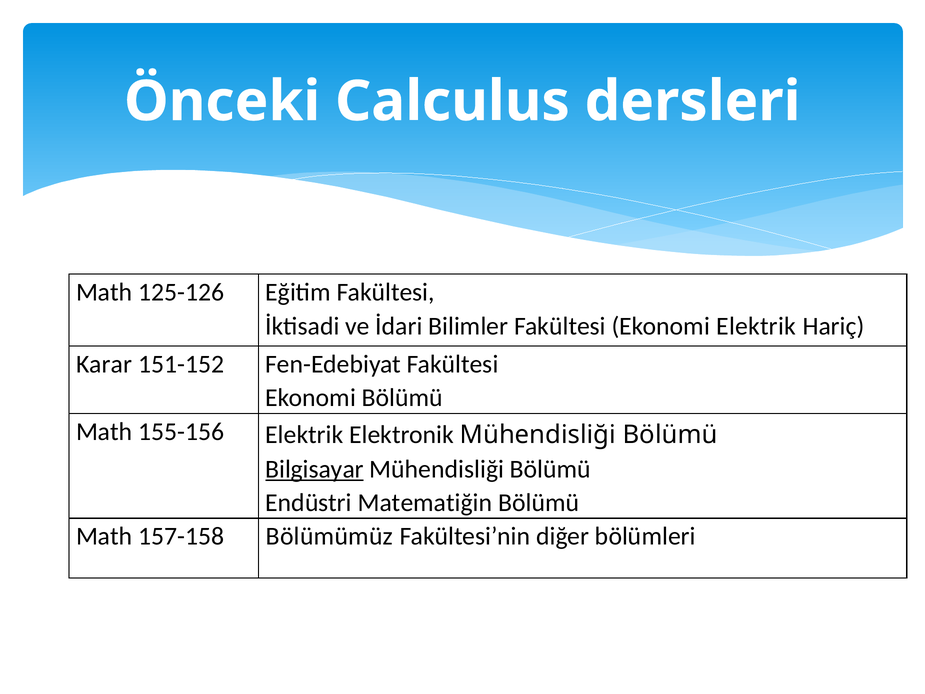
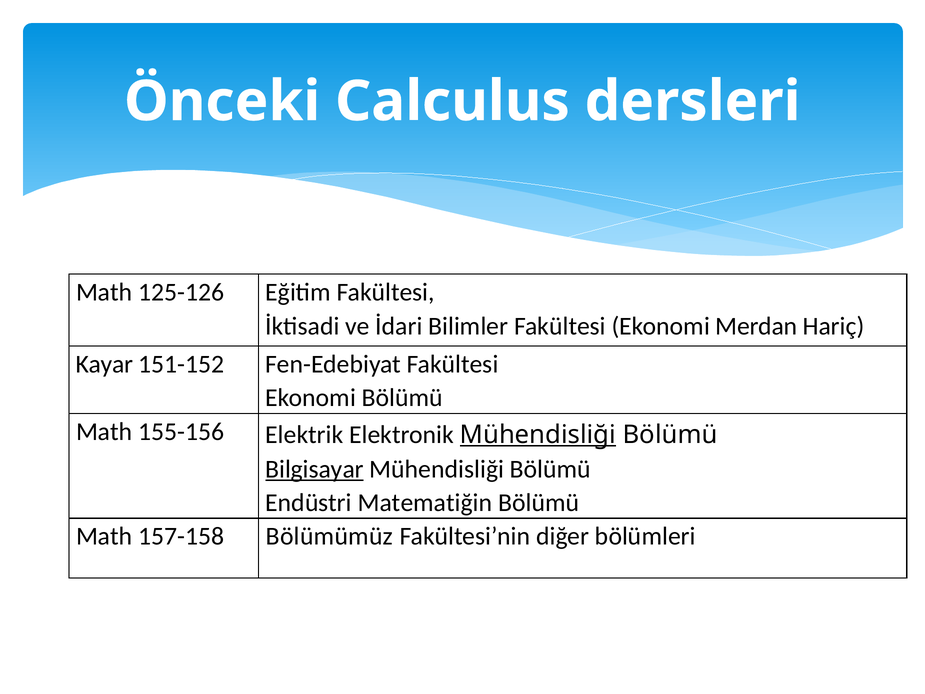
Ekonomi Elektrik: Elektrik -> Merdan (756, 326)
Karar: Karar -> Kayar (104, 364)
Mühendisliği underline: none -> present (538, 435)
